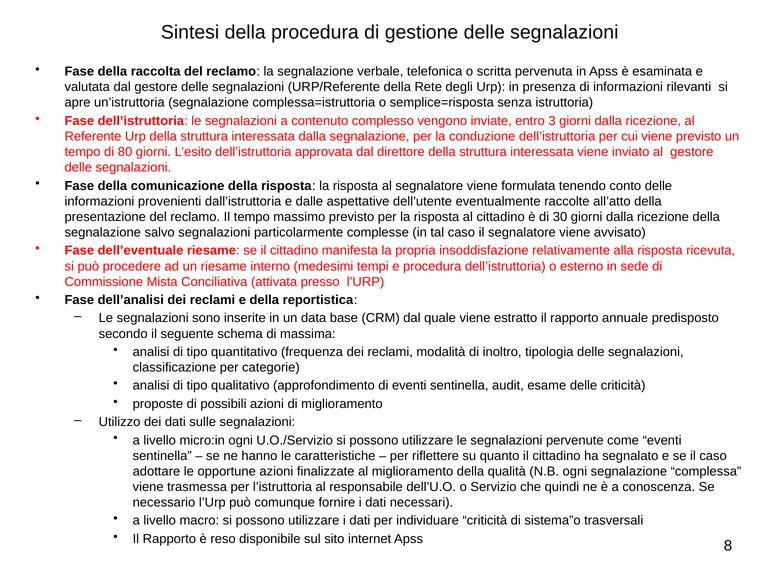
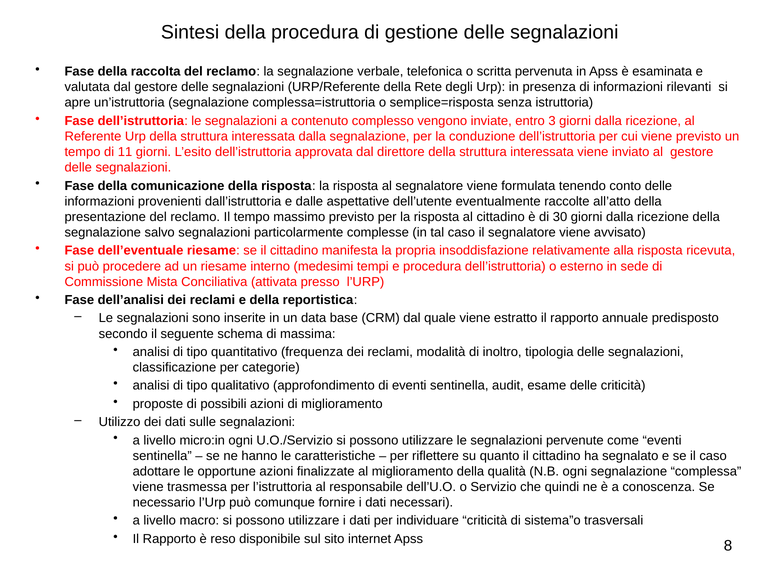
80: 80 -> 11 (125, 152)
